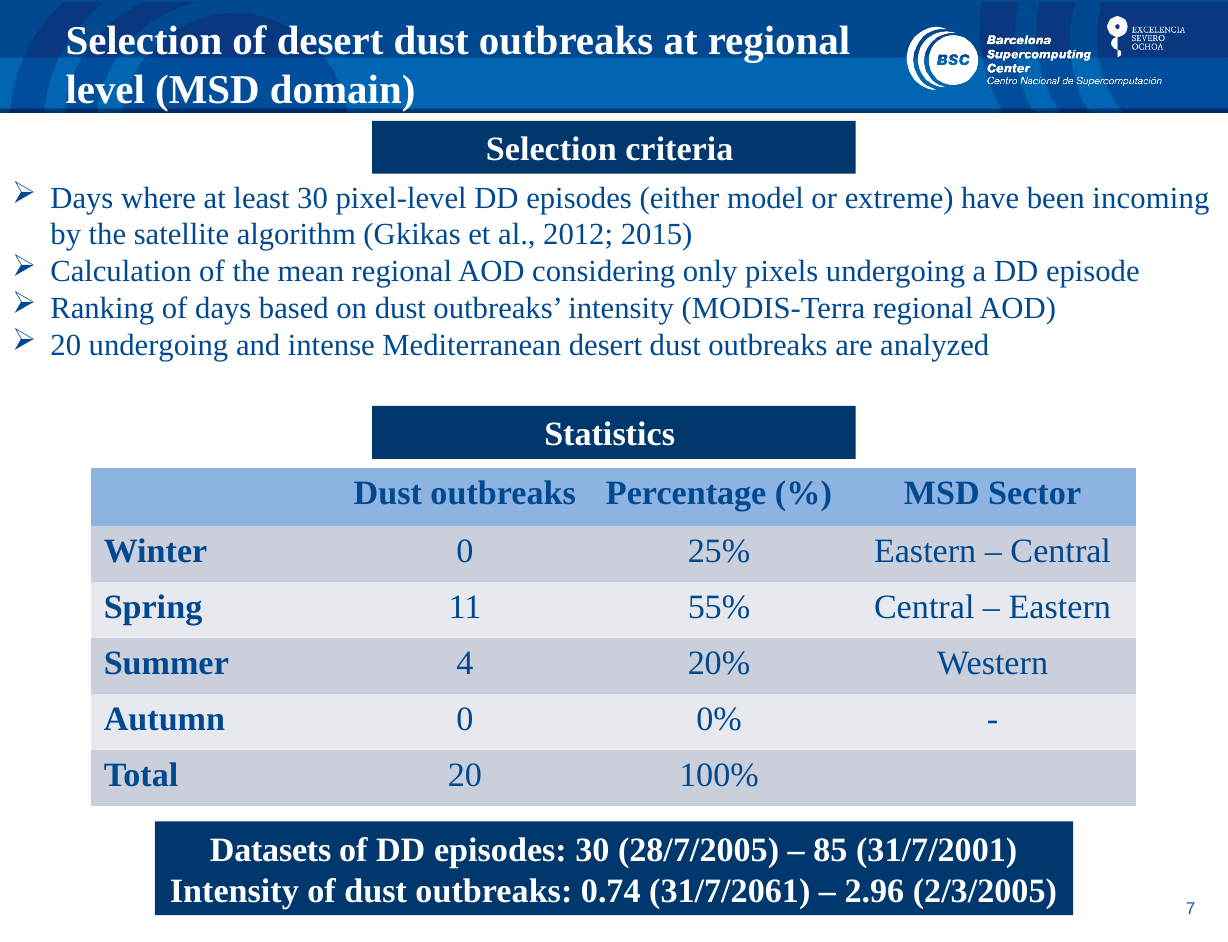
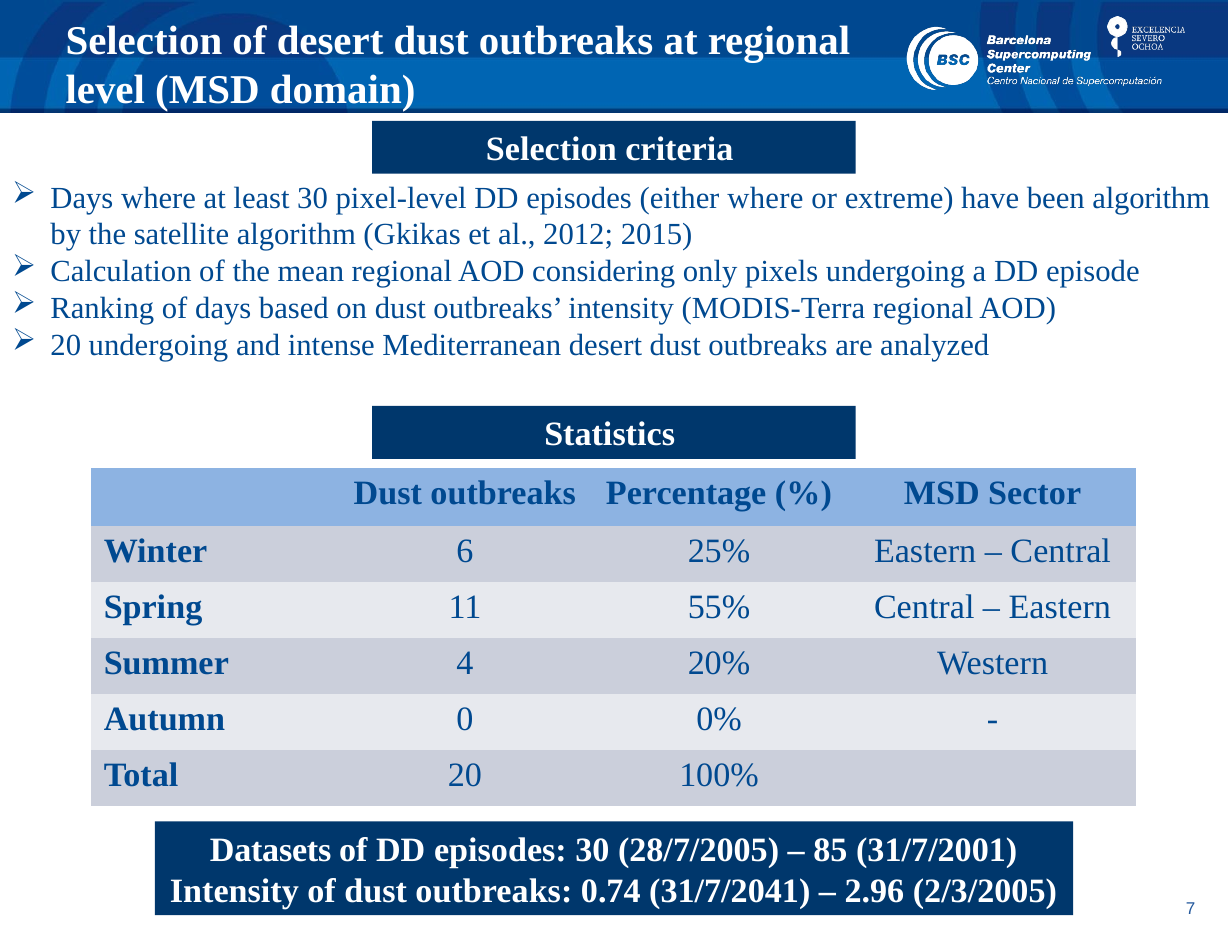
either model: model -> where (765, 198)
been incoming: incoming -> algorithm (1151, 198)
Winter 0: 0 -> 6 (465, 551)
31/7/2061: 31/7/2061 -> 31/7/2041 (730, 892)
